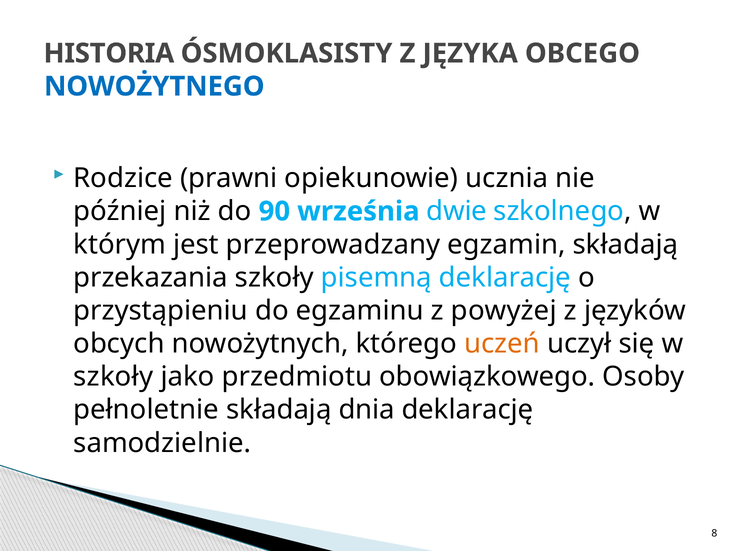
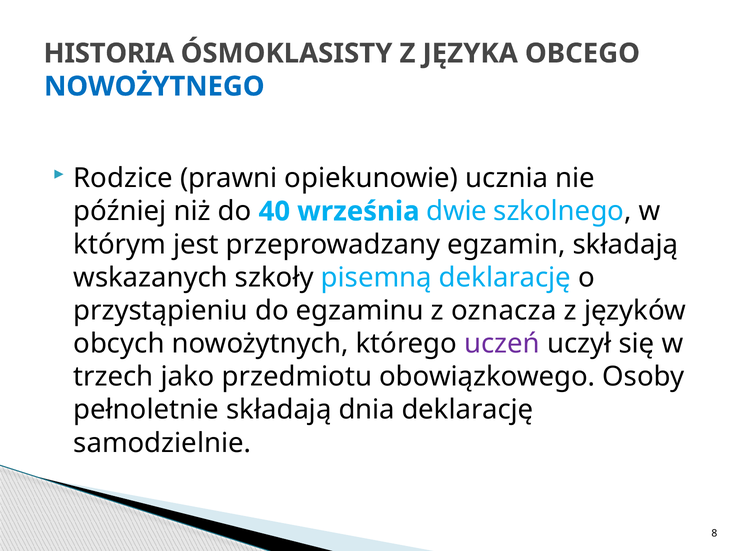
90: 90 -> 40 (274, 211)
przekazania: przekazania -> wskazanych (151, 278)
powyżej: powyżej -> oznacza (504, 311)
uczeń colour: orange -> purple (502, 344)
szkoły: szkoły -> trzech (113, 377)
